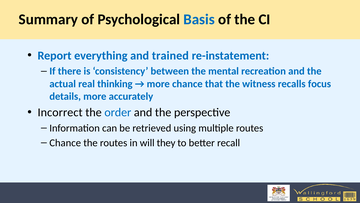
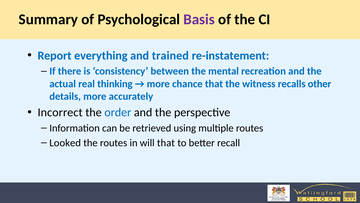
Basis colour: blue -> purple (199, 19)
focus: focus -> other (320, 84)
Chance: Chance -> Looked (65, 142)
will they: they -> that (166, 142)
